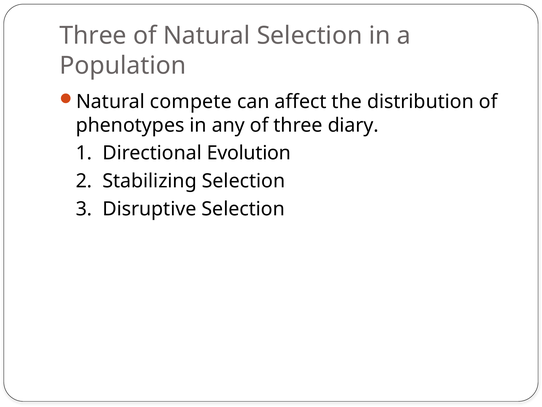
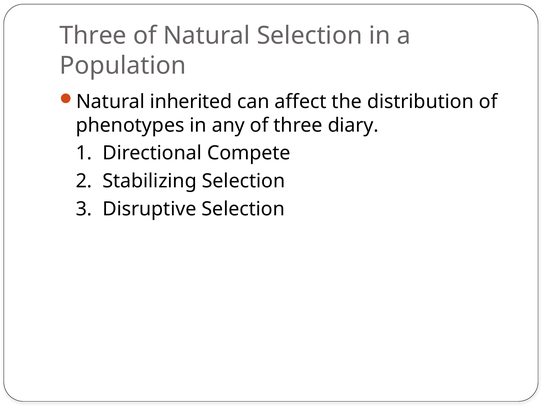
compete: compete -> inherited (191, 102)
Evolution: Evolution -> Compete (249, 153)
